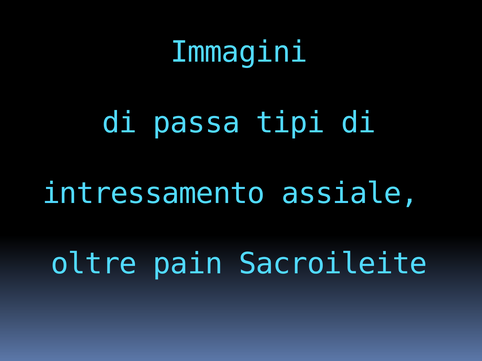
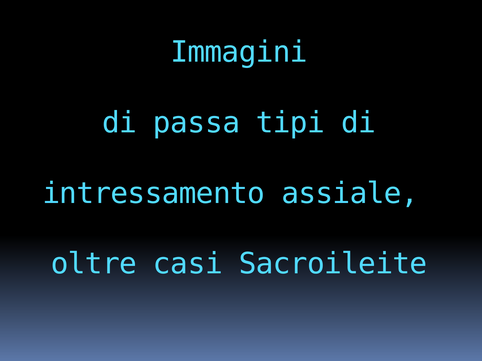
pain: pain -> casi (188, 264)
